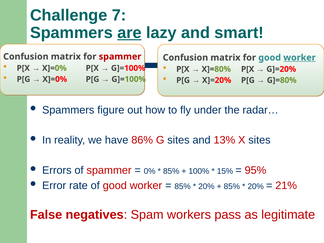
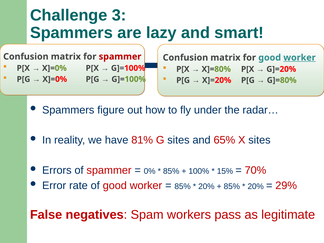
7: 7 -> 3 (119, 15)
are underline: present -> none (129, 33)
86%: 86% -> 81% (142, 140)
13%: 13% -> 65% (224, 140)
95%: 95% -> 70% (255, 170)
21%: 21% -> 29% (286, 186)
